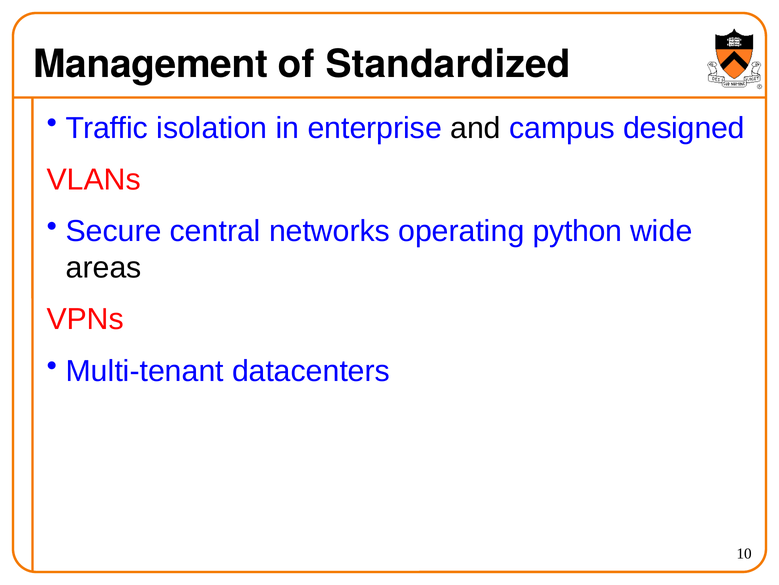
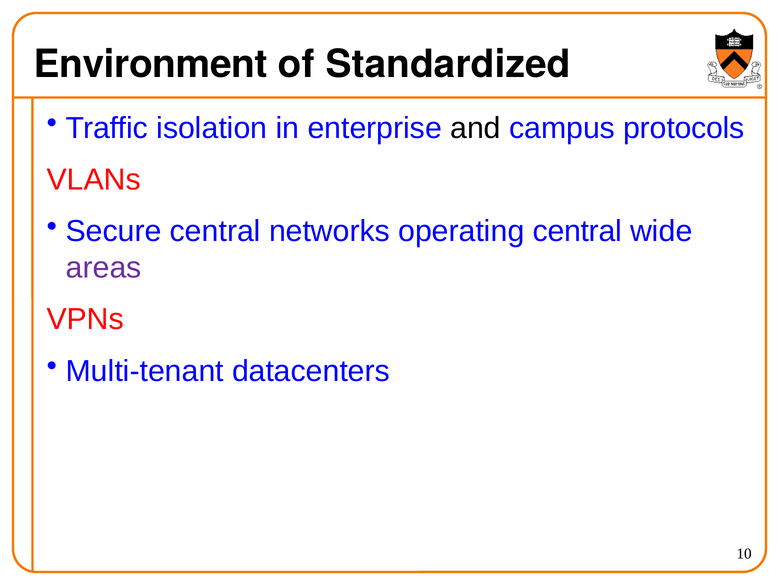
Management: Management -> Environment (151, 64)
designed: designed -> protocols (684, 128)
operating python: python -> central (577, 231)
areas colour: black -> purple (104, 267)
